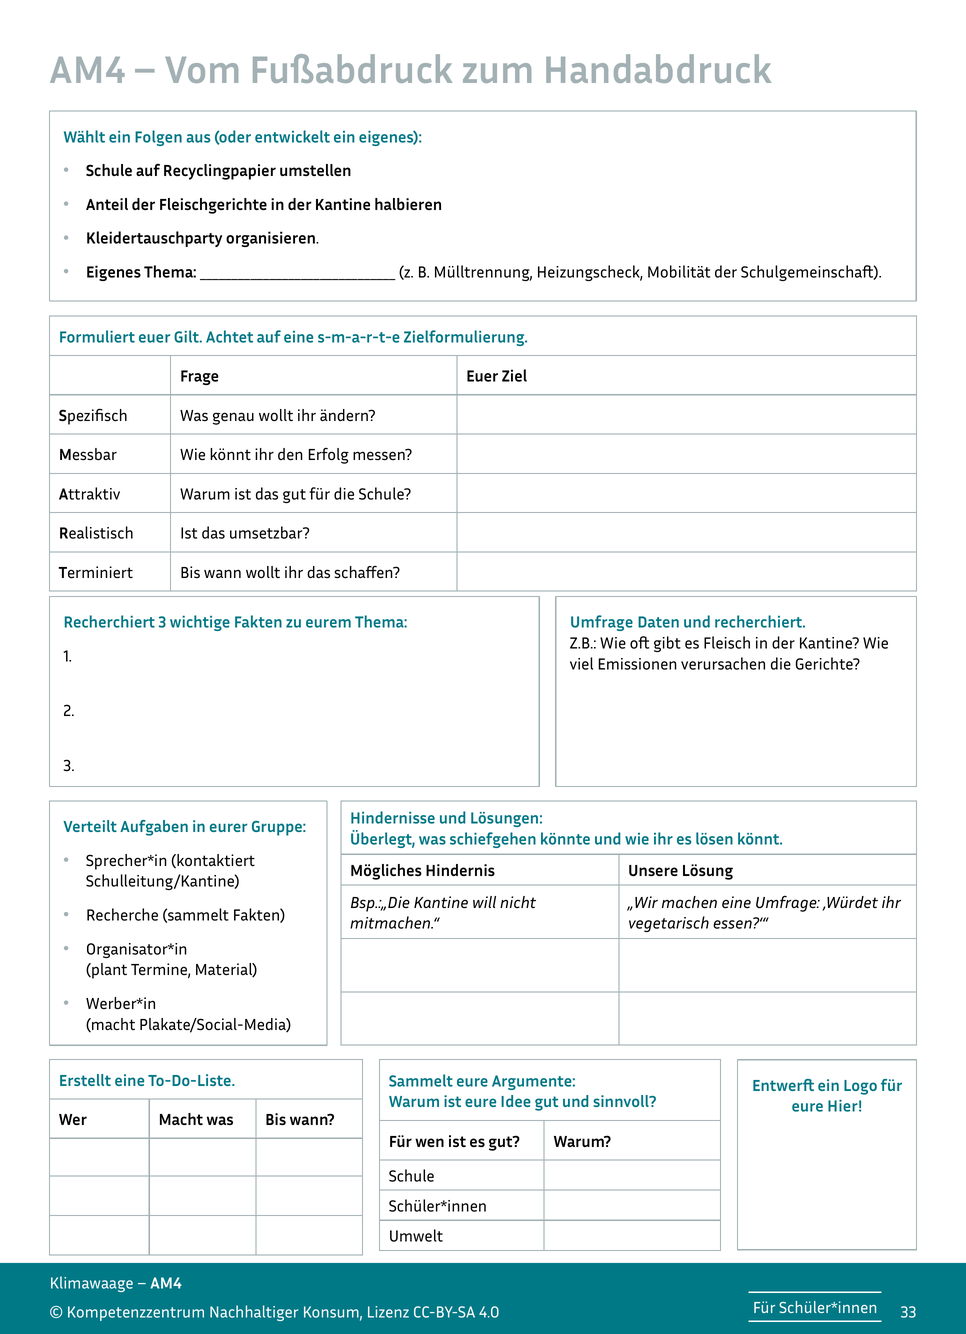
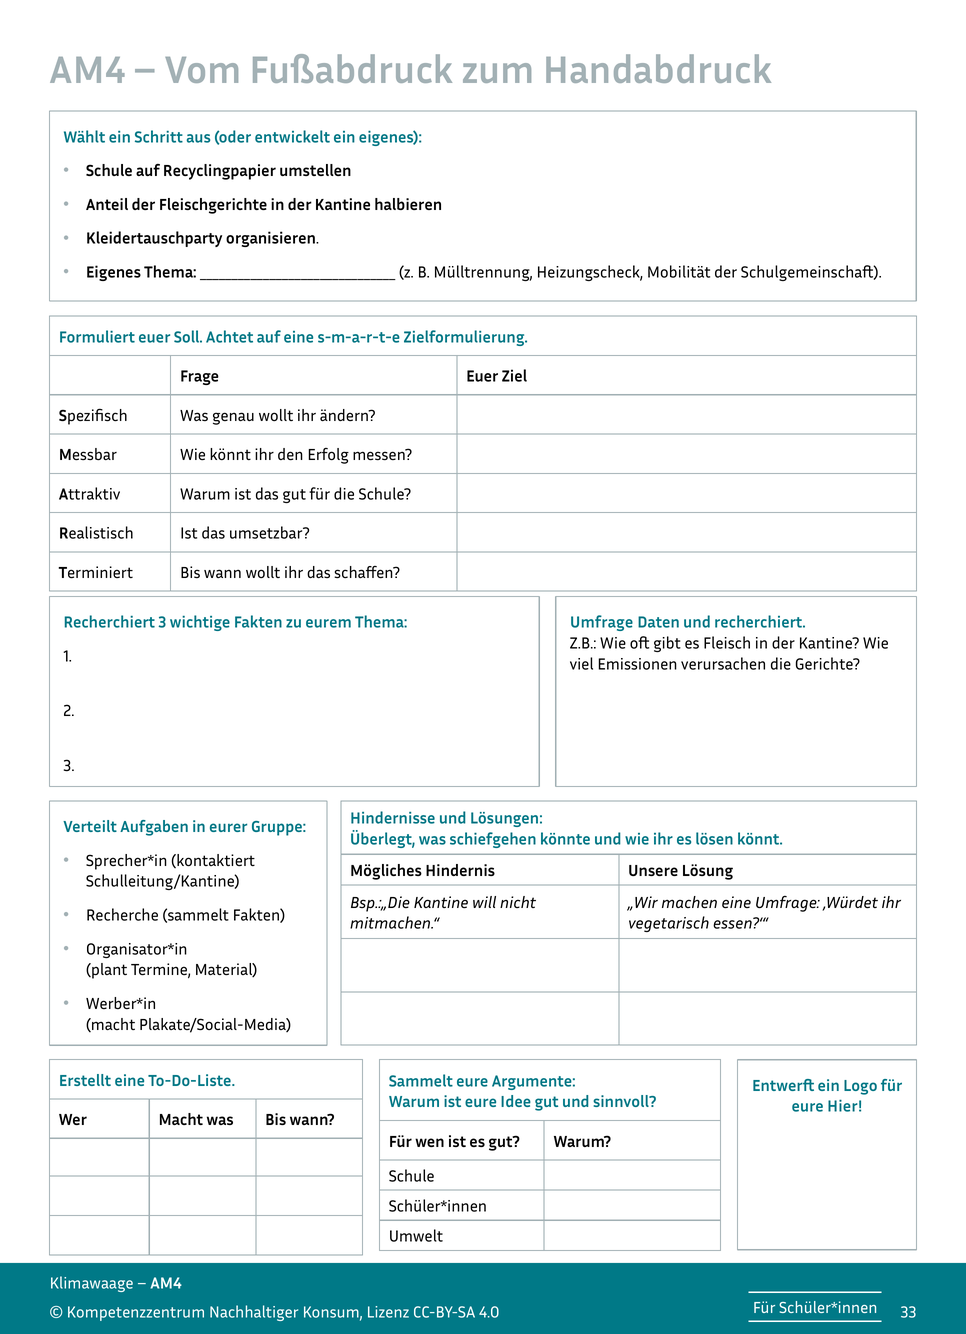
Folgen: Folgen -> Schritt (159, 137)
Gilt: Gilt -> Soll (188, 337)
